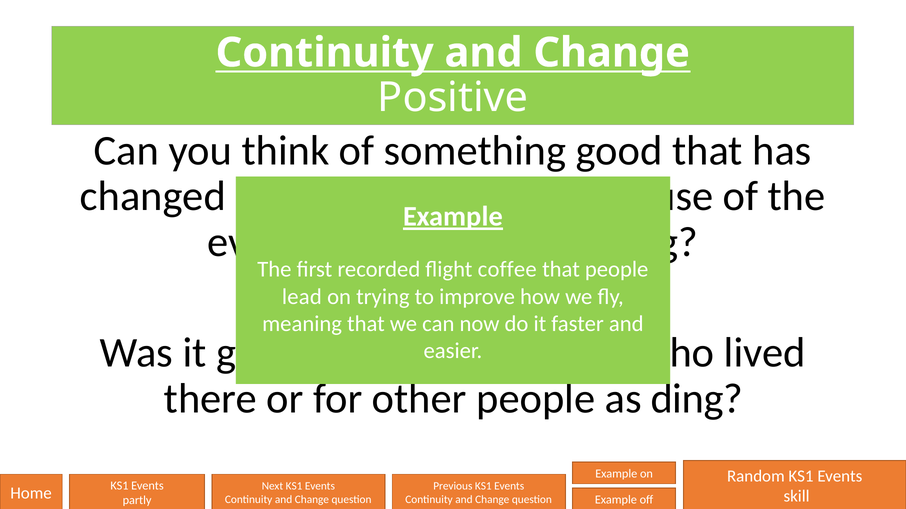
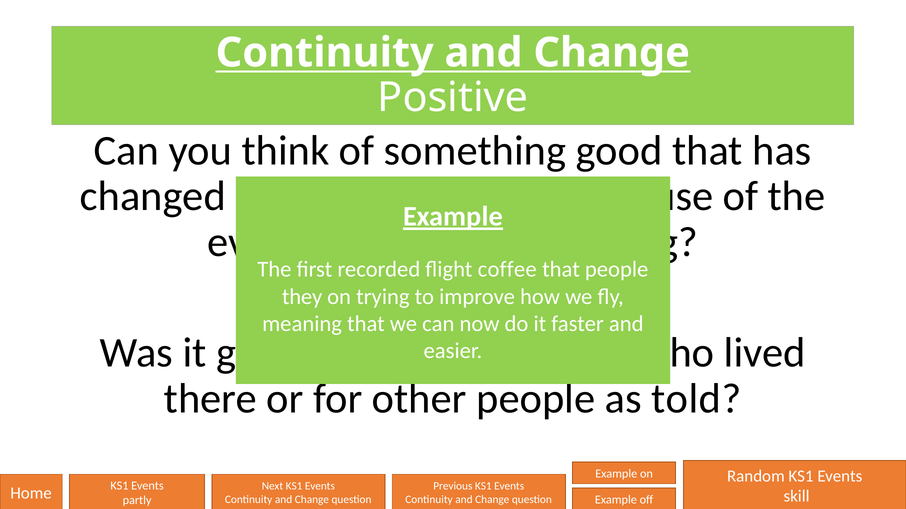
lead: lead -> they (302, 297)
ding: ding -> told (696, 399)
